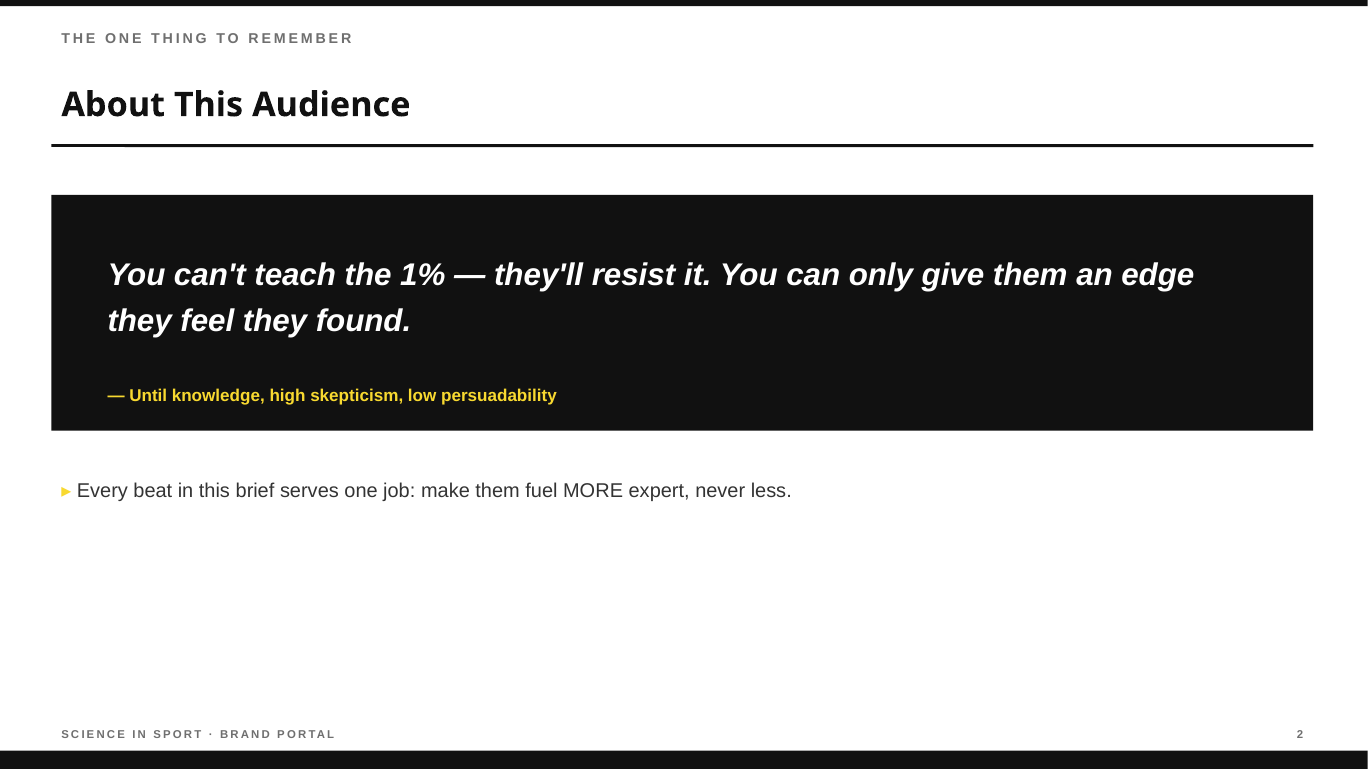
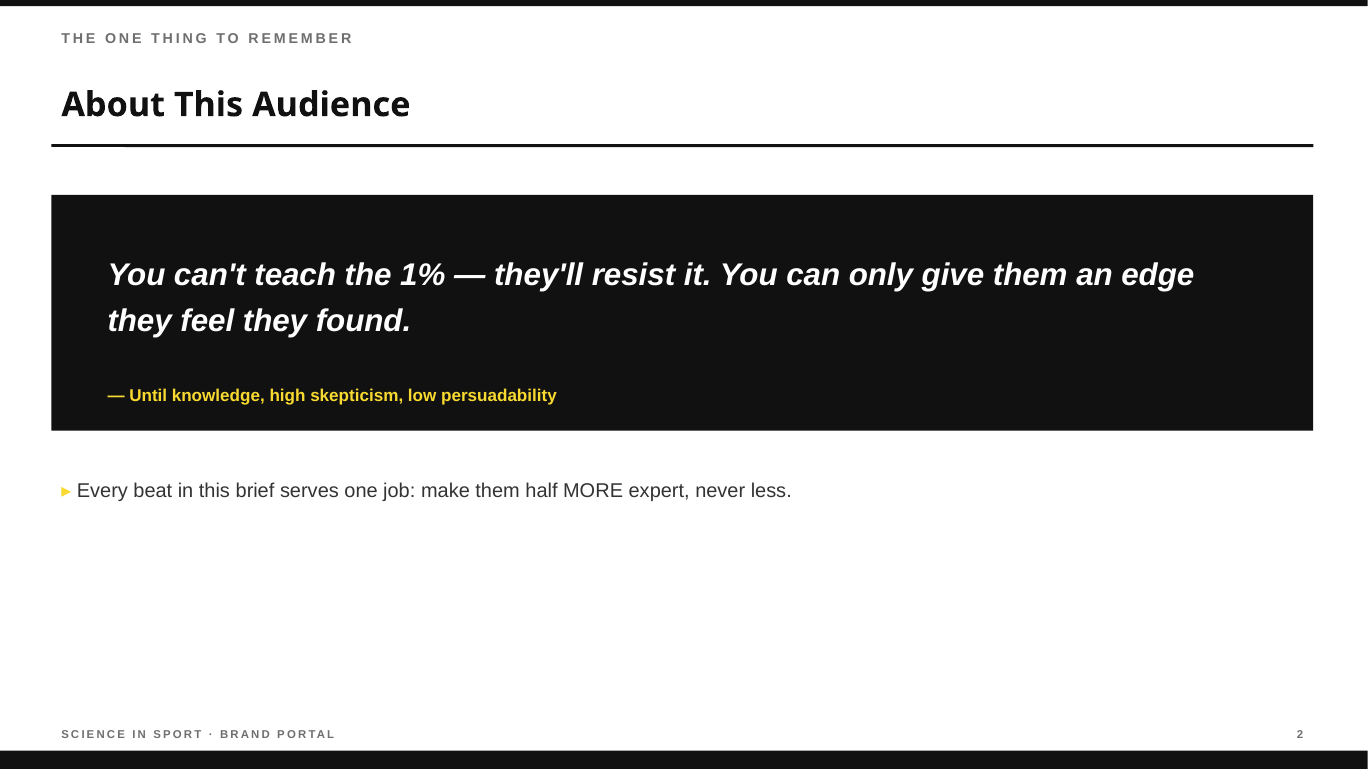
fuel: fuel -> half (541, 491)
